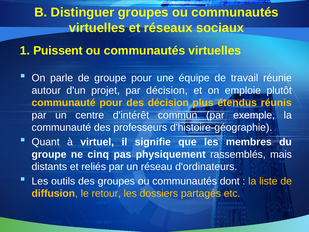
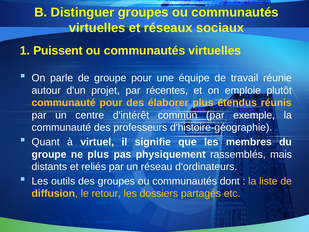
par décision: décision -> récentes (167, 90)
des décision: décision -> élaborer (168, 103)
ne cinq: cinq -> plus (98, 154)
